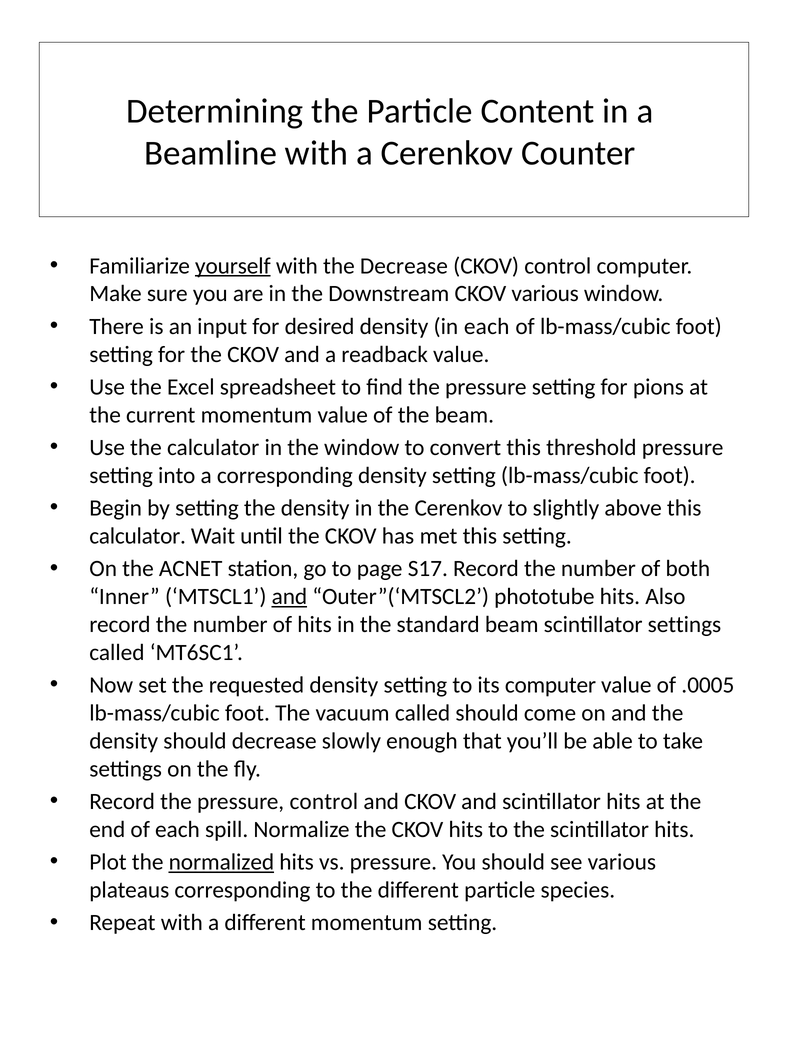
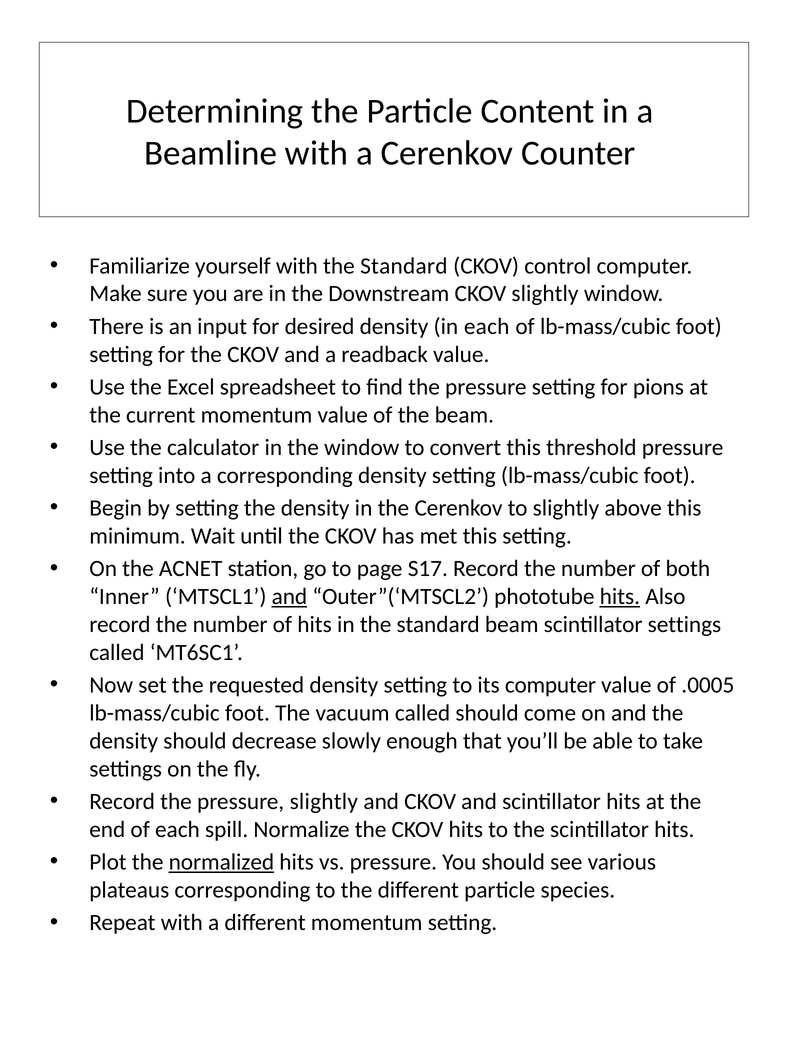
yourself underline: present -> none (233, 266)
with the Decrease: Decrease -> Standard (404, 266)
CKOV various: various -> slightly (545, 294)
calculator: calculator -> minimum (138, 536)
hits underline: none -> present (620, 597)
pressure control: control -> slightly (324, 802)
